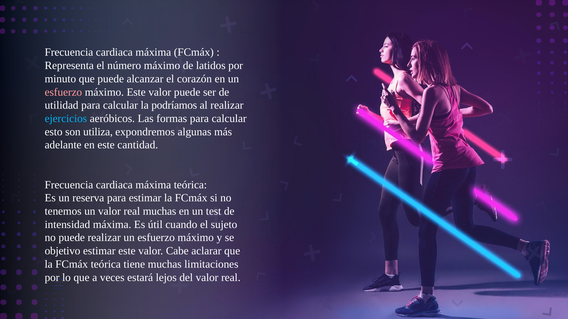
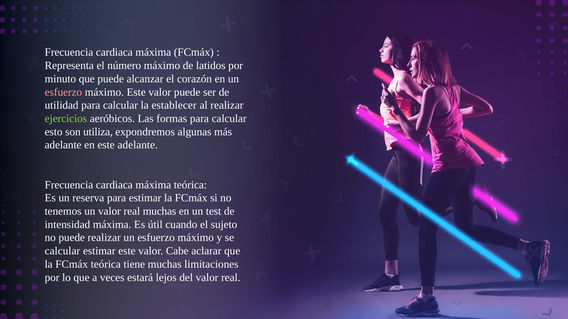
podríamos: podríamos -> establecer (174, 105)
ejercicios colour: light blue -> light green (66, 119)
este cantidad: cantidad -> adelante (138, 145)
objetivo: objetivo -> calcular (62, 251)
